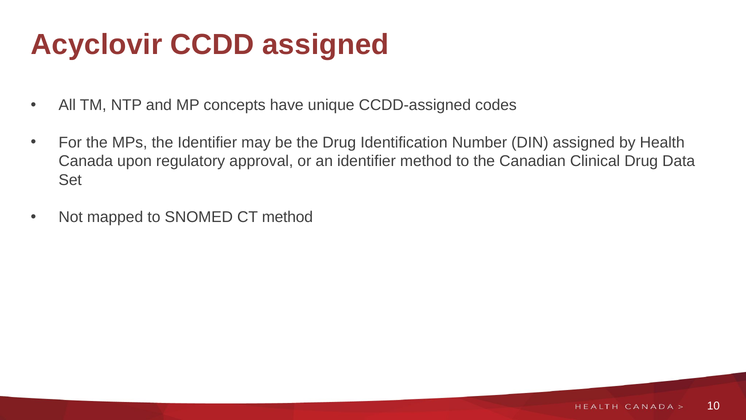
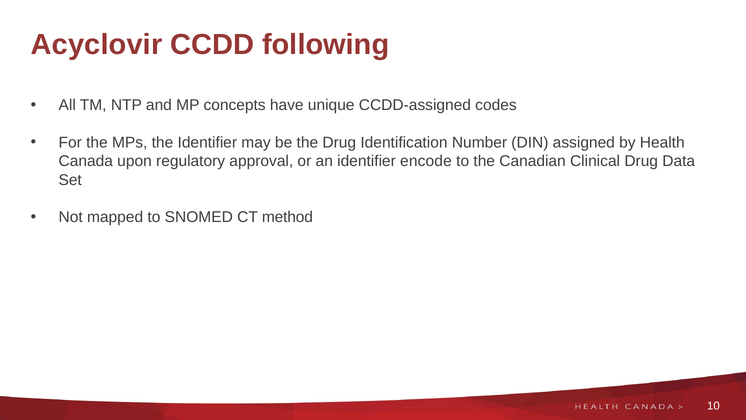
CCDD assigned: assigned -> following (326, 44)
identifier method: method -> encode (426, 161)
